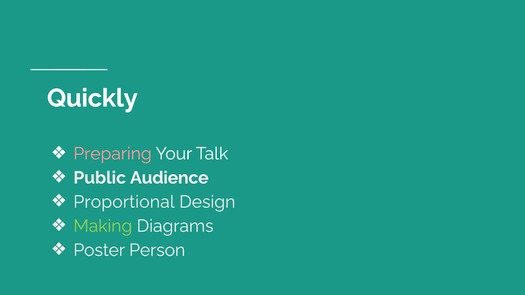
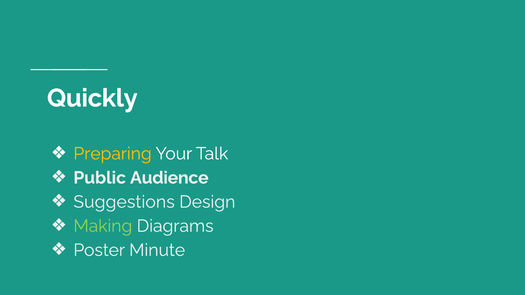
Preparing colour: pink -> yellow (113, 154)
Proportional: Proportional -> Suggestions (124, 202)
Person: Person -> Minute (157, 250)
